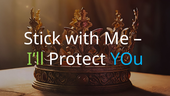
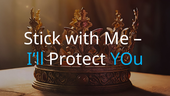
I’ll colour: light green -> light blue (35, 59)
